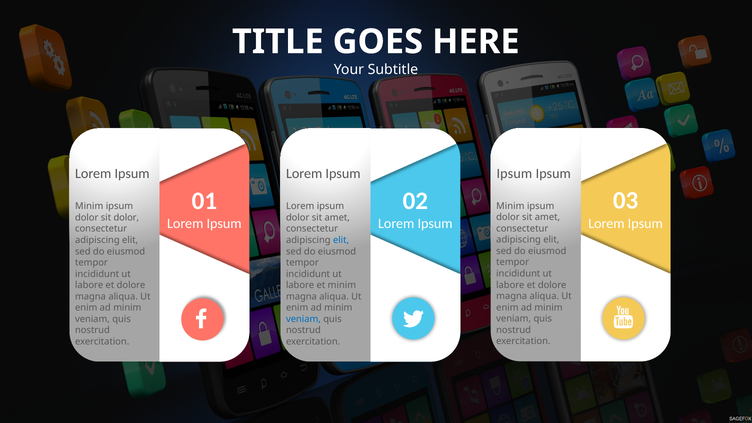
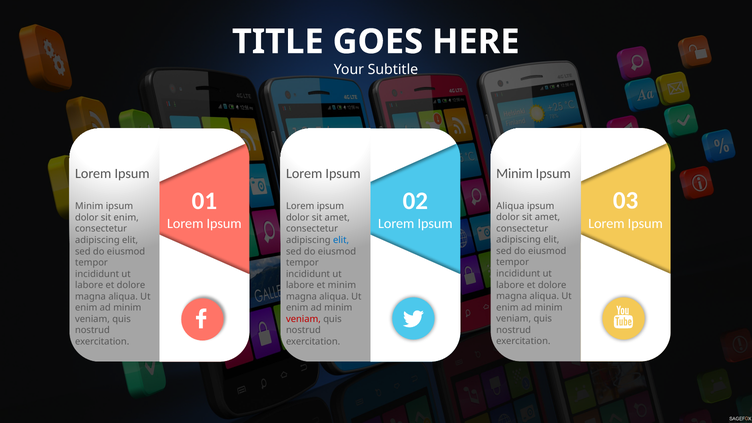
Ipsum: Ipsum -> Minim (514, 173)
Minim: Minim -> Aliqua (510, 206)
sit dolor: dolor -> enim (126, 218)
veniam colour: blue -> red (303, 319)
